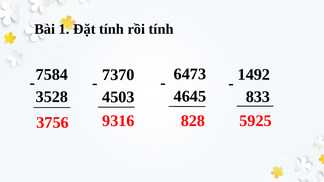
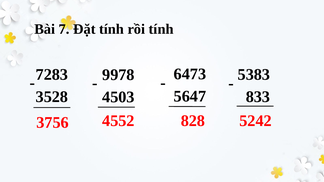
1: 1 -> 7 (64, 29)
7584: 7584 -> 7283 (52, 75)
1492: 1492 -> 5383 (254, 75)
7370: 7370 -> 9978 (118, 75)
4645: 4645 -> 5647 (190, 96)
5925: 5925 -> 5242 (256, 121)
9316: 9316 -> 4552 (118, 121)
